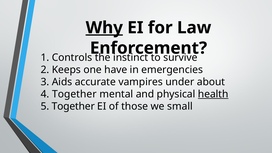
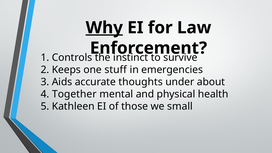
have: have -> stuff (116, 70)
vampires: vampires -> thoughts (141, 82)
health underline: present -> none (213, 94)
Together: Together -> Kathleen (73, 106)
